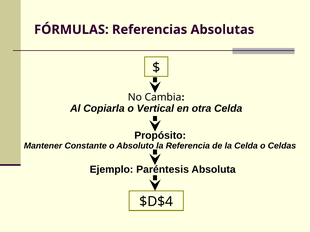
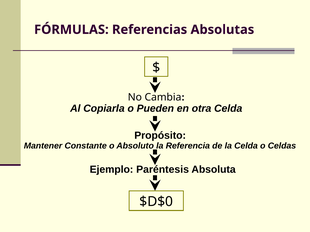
Vertical: Vertical -> Pueden (155, 109)
$D$4: $D$4 -> $D$0 (156, 202)
